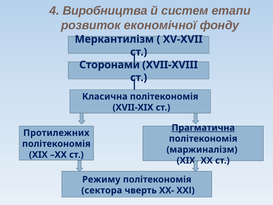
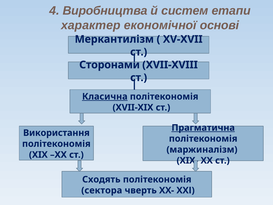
розвиток: розвиток -> характер (91, 25)
фонду: фонду -> основі (219, 25)
Класична underline: none -> present (105, 96)
Протилежних: Протилежних -> Використання (56, 133)
Режиму: Режиму -> Сходять (101, 179)
